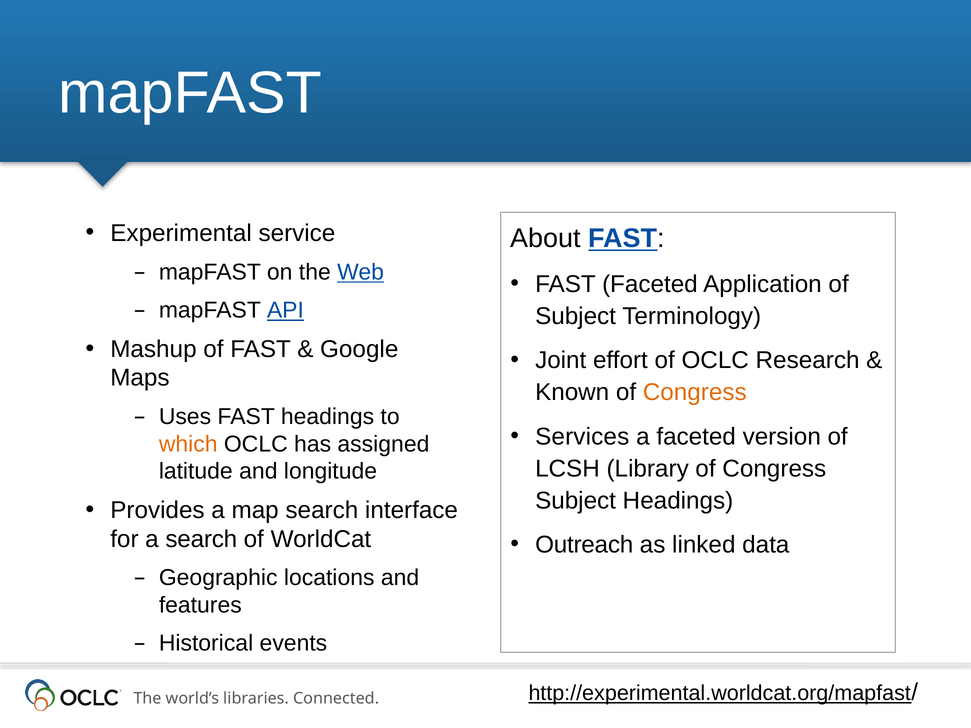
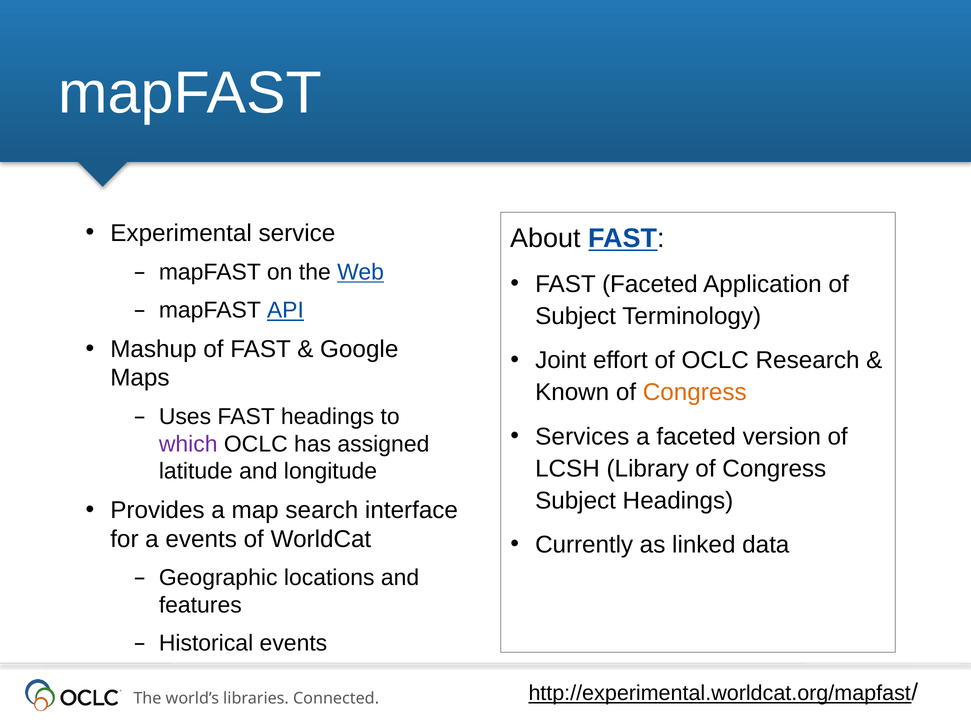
which colour: orange -> purple (188, 444)
a search: search -> events (201, 539)
Outreach: Outreach -> Currently (584, 545)
